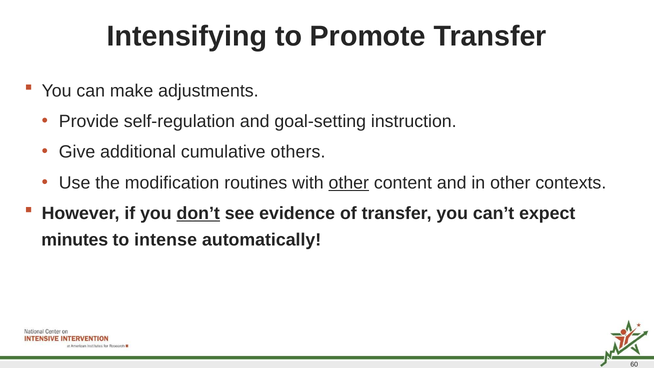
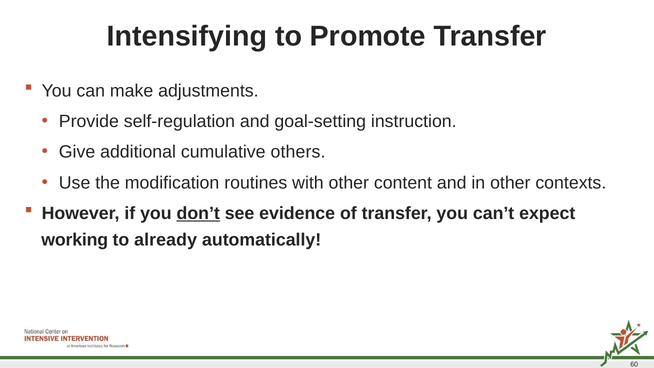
other underline: present -> none (349, 183)
minutes: minutes -> working (75, 240)
intense: intense -> already (166, 240)
